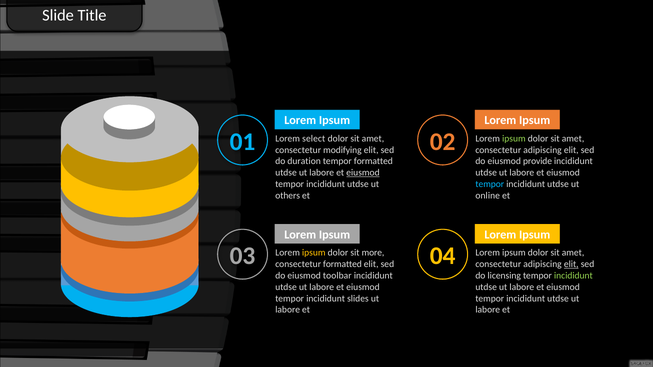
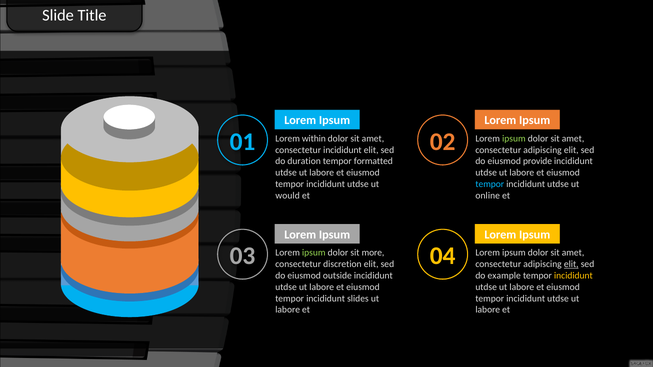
select: select -> within (314, 139)
consectetur modifying: modifying -> incididunt (342, 150)
eiusmod underline: present -> none (363, 173)
others: others -> would (288, 196)
ipsum colour: yellow -> light green (314, 253)
consectetur formatted: formatted -> discretion (342, 264)
toolbar: toolbar -> outside (337, 276)
licensing: licensing -> example (504, 276)
incididunt colour: light green -> yellow (573, 276)
